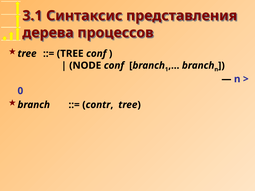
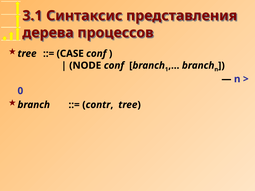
TREE: TREE -> CASE (70, 54)
